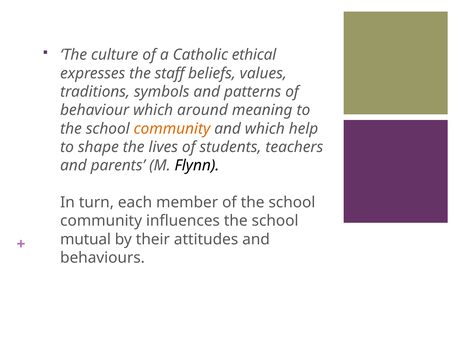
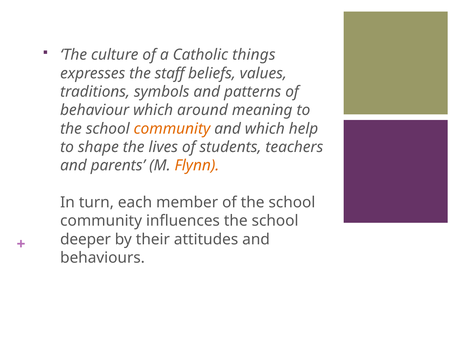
ethical: ethical -> things (254, 55)
Flynn colour: black -> orange (197, 166)
mutual: mutual -> deeper (86, 240)
